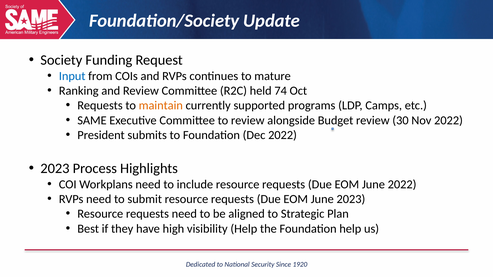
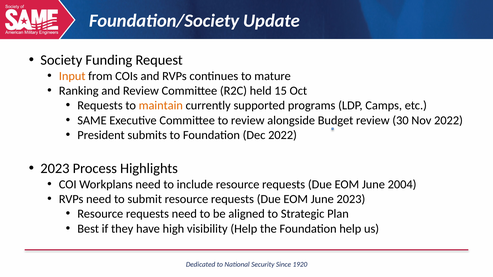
Input colour: blue -> orange (72, 76)
74: 74 -> 15 (281, 91)
June 2022: 2022 -> 2004 (402, 185)
